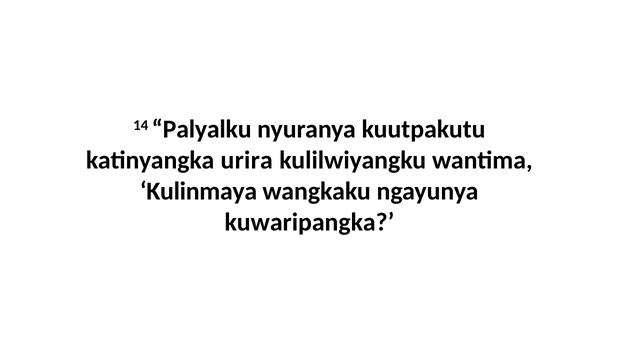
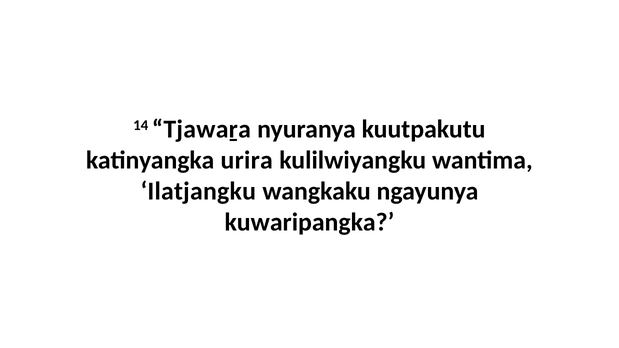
Palyalku: Palyalku -> Tjawaṟa (201, 129)
Kulinmaya: Kulinmaya -> Ilatjangku (198, 191)
